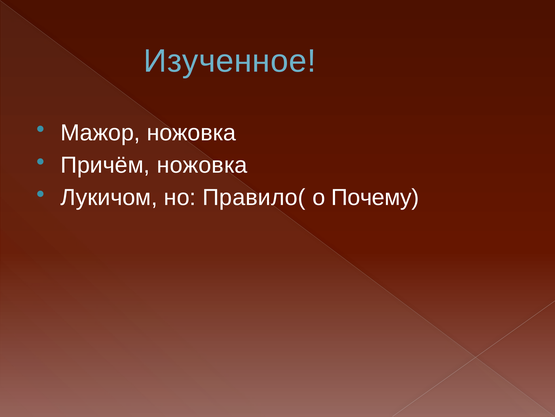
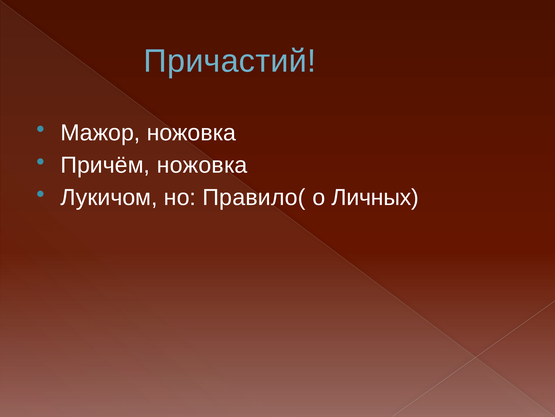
Изученное: Изученное -> Причастий (230, 61)
Почему: Почему -> Личных (375, 197)
